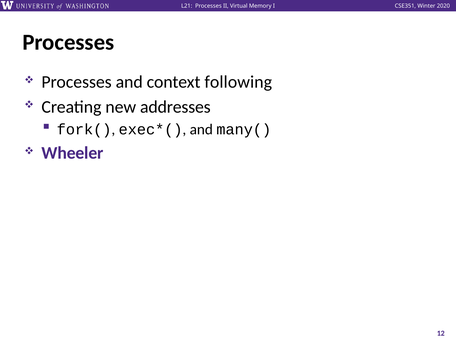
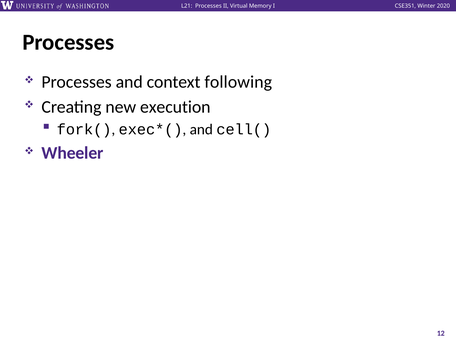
addresses: addresses -> execution (175, 107)
many(: many( -> cell( (244, 130)
